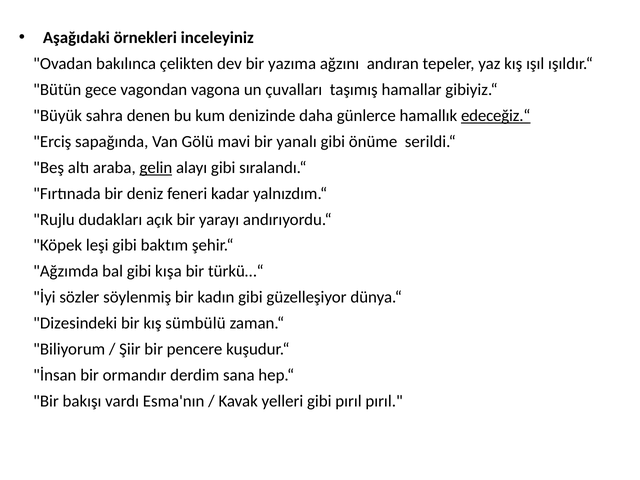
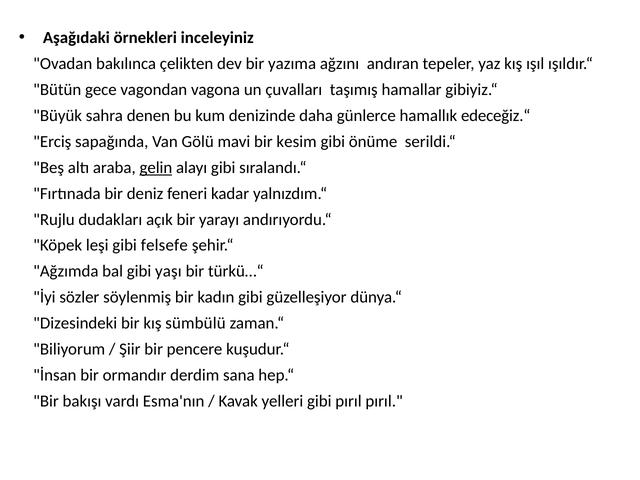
edeceğiz.“ underline: present -> none (496, 116)
yanalı: yanalı -> kesim (297, 142)
baktım: baktım -> felsefe (164, 245)
kışa: kışa -> yaşı (168, 271)
